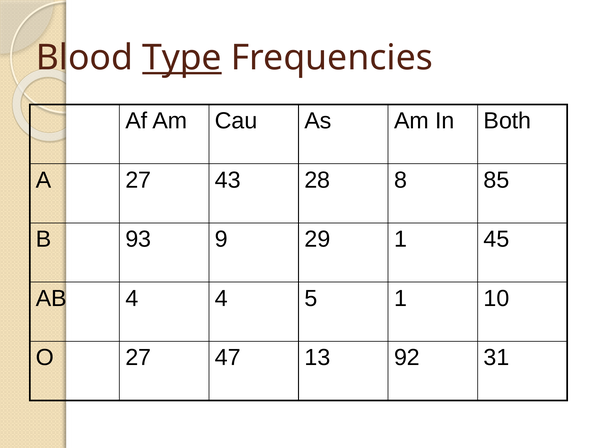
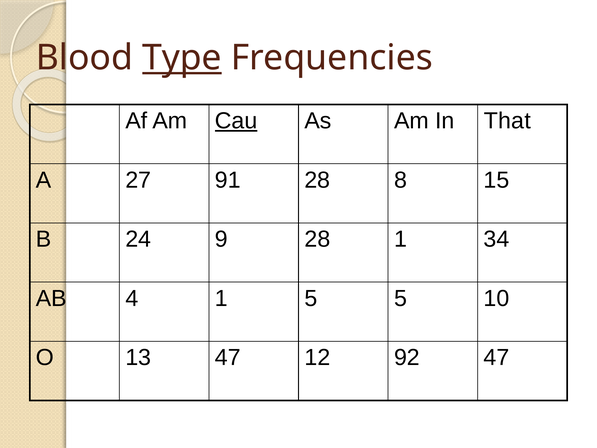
Cau underline: none -> present (236, 121)
Both: Both -> That (507, 121)
43: 43 -> 91 (228, 180)
85: 85 -> 15 (496, 180)
93: 93 -> 24 (138, 239)
9 29: 29 -> 28 (317, 239)
45: 45 -> 34 (496, 239)
4 4: 4 -> 1 (221, 298)
5 1: 1 -> 5 (400, 298)
O 27: 27 -> 13 (138, 357)
13: 13 -> 12 (317, 357)
92 31: 31 -> 47 (496, 357)
